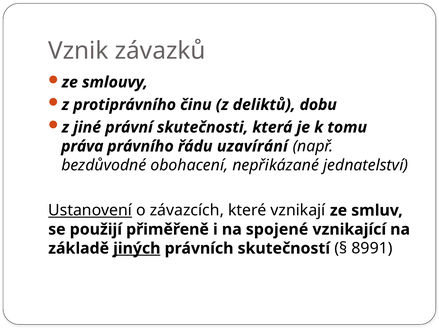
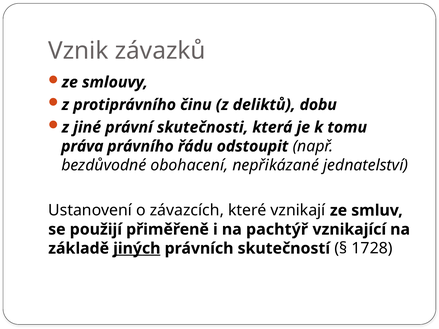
uzavírání: uzavírání -> odstoupit (252, 146)
Ustanovení underline: present -> none (90, 211)
spojené: spojené -> pachtýř (277, 230)
8991: 8991 -> 1728 (372, 249)
